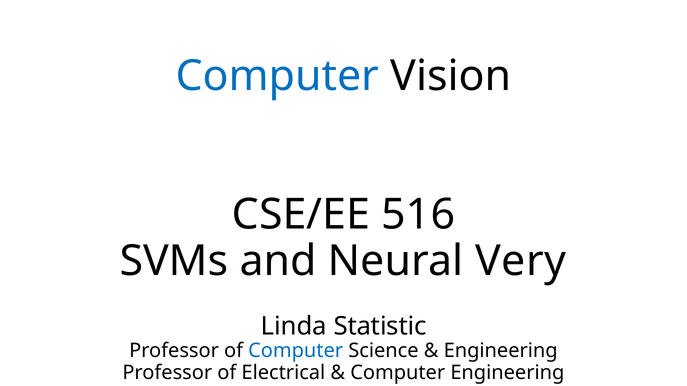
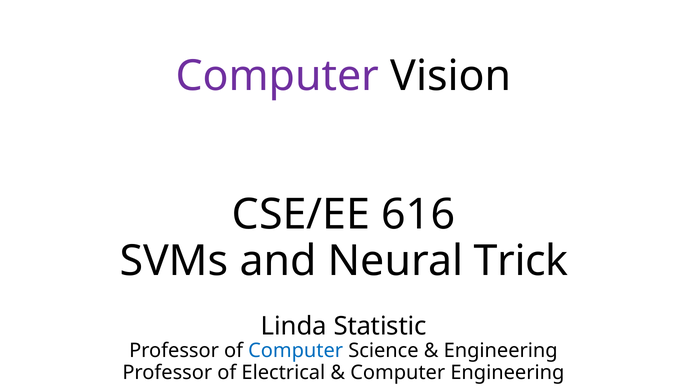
Computer colour: blue -> purple (277, 76)
516: 516 -> 616 (418, 215)
Very: Very -> Trick (521, 261)
